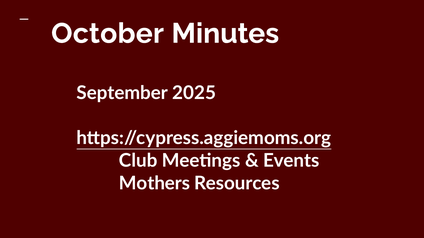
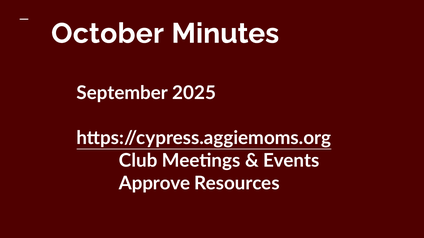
Mothers: Mothers -> Approve (155, 184)
